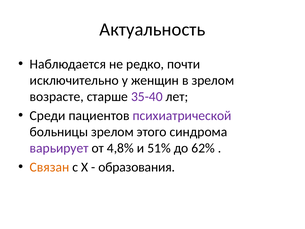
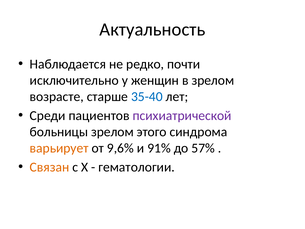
35-40 colour: purple -> blue (147, 97)
варьирует colour: purple -> orange (59, 148)
4,8%: 4,8% -> 9,6% (120, 148)
51%: 51% -> 91% (159, 148)
62%: 62% -> 57% (203, 148)
образования: образования -> гематологии (137, 167)
